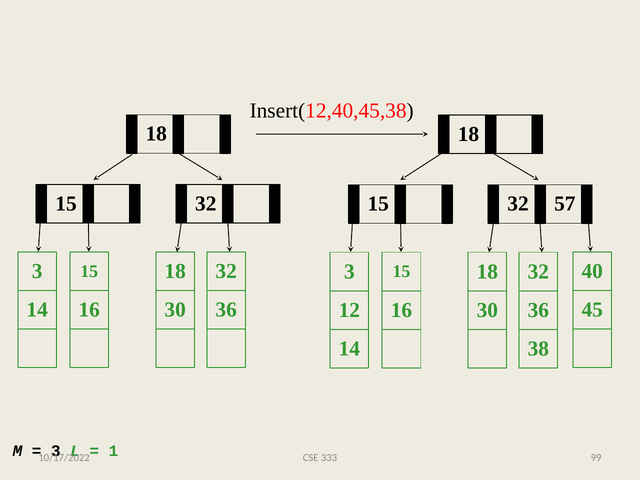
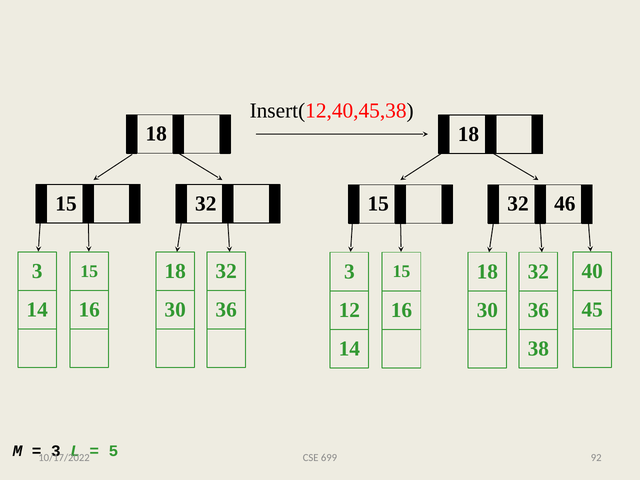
57: 57 -> 46 (565, 204)
1: 1 -> 5 (113, 451)
333: 333 -> 699 (329, 458)
99: 99 -> 92 (596, 458)
